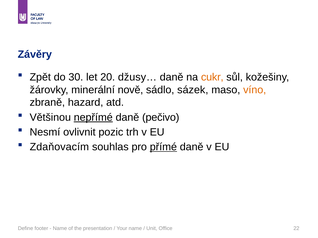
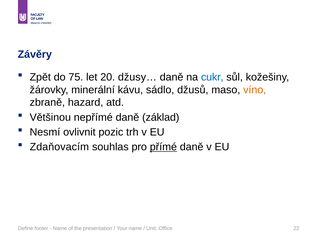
30: 30 -> 75 (76, 77)
cukr colour: orange -> blue (212, 77)
nově: nově -> kávu (130, 90)
sázek: sázek -> džusů (193, 90)
nepřímé underline: present -> none (93, 118)
pečivo: pečivo -> základ (161, 118)
